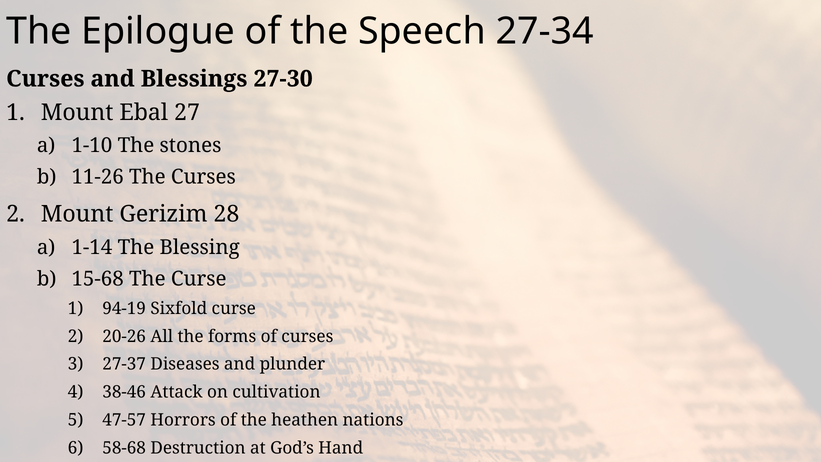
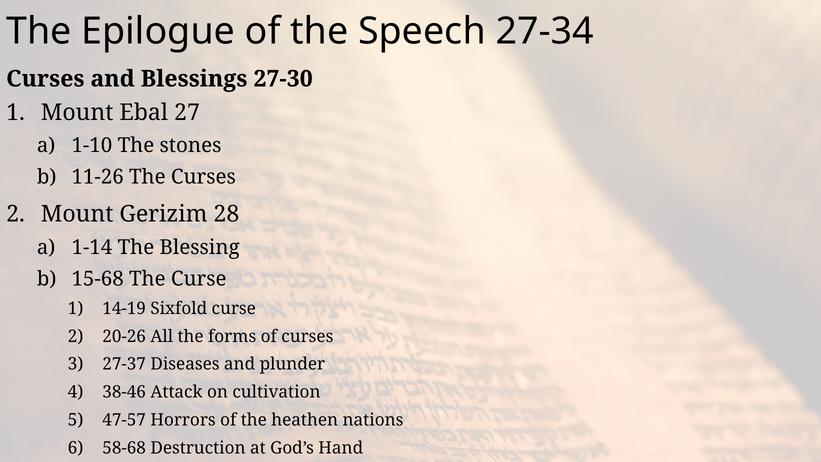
94-19: 94-19 -> 14-19 (124, 308)
